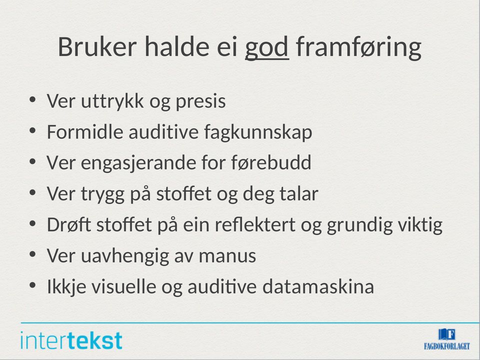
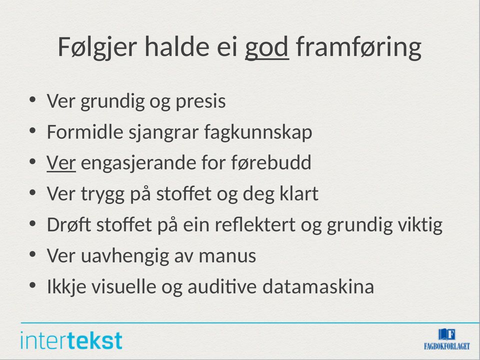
Bruker: Bruker -> Følgjer (98, 46)
Ver uttrykk: uttrykk -> grundig (113, 101)
Formidle auditive: auditive -> sjangrar (164, 132)
Ver underline: none -> present (61, 163)
talar: talar -> klart (299, 194)
